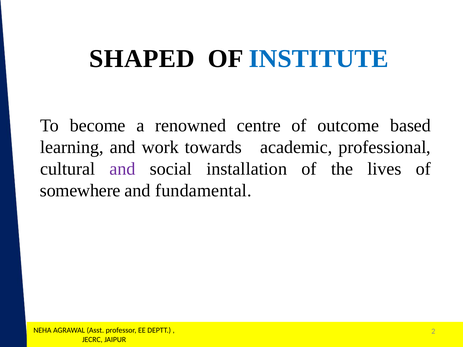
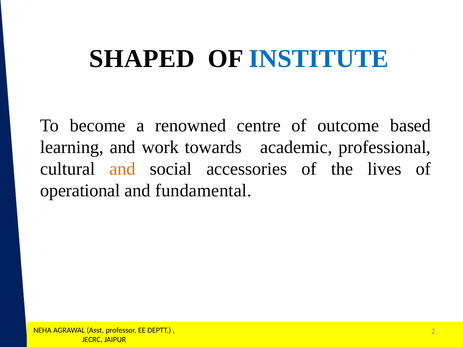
and colour: purple -> orange (123, 169)
installation: installation -> accessories (247, 169)
somewhere: somewhere -> operational (80, 191)
